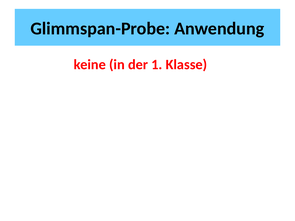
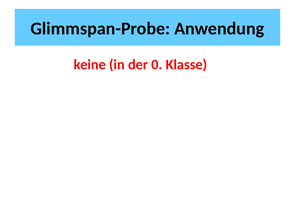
1: 1 -> 0 (157, 65)
